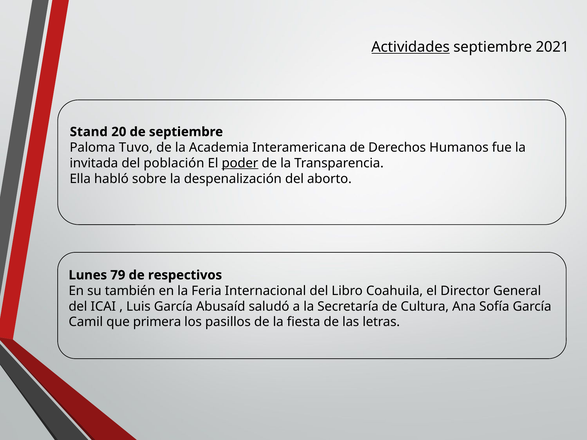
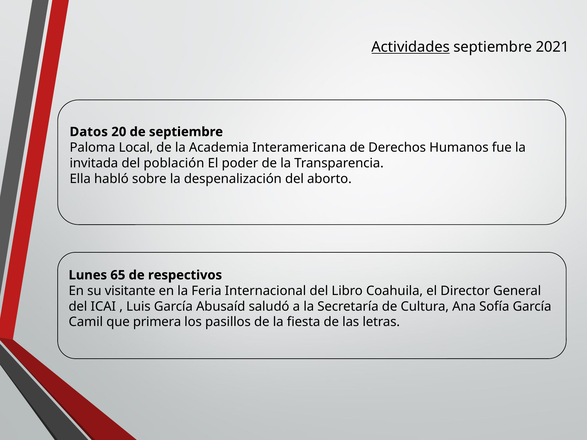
Stand: Stand -> Datos (89, 132)
Tuvo: Tuvo -> Local (136, 148)
poder underline: present -> none (240, 163)
79: 79 -> 65 (118, 275)
también: también -> visitante (130, 291)
